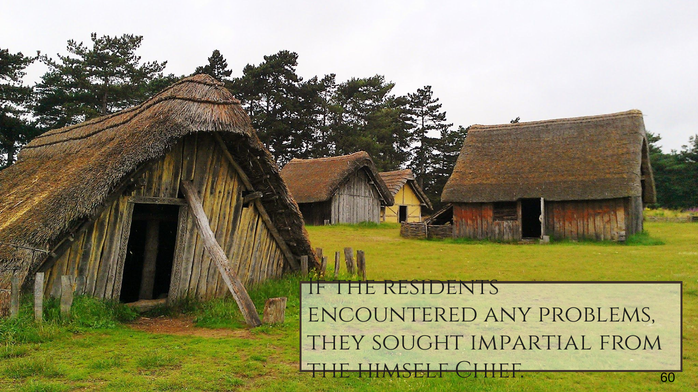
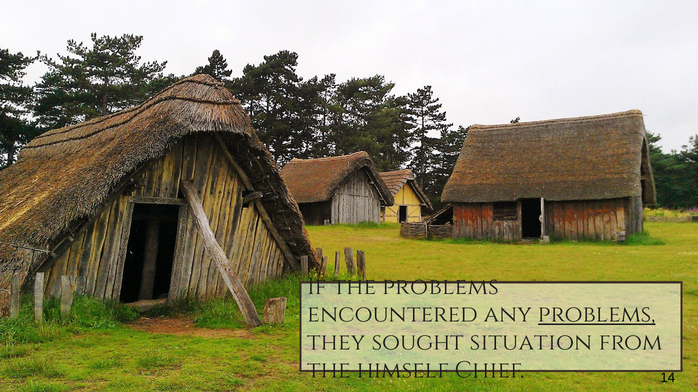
the residents: residents -> problems (441, 287)
problems underline: none -> present (597, 315)
impartial: impartial -> situation (531, 343)
60: 60 -> 14 (668, 379)
